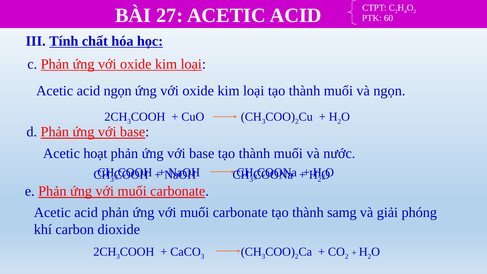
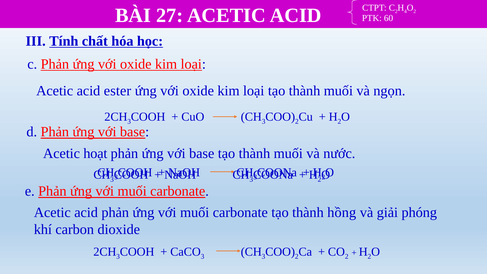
acid ngọn: ngọn -> ester (117, 91)
samg: samg -> hồng (342, 212)
